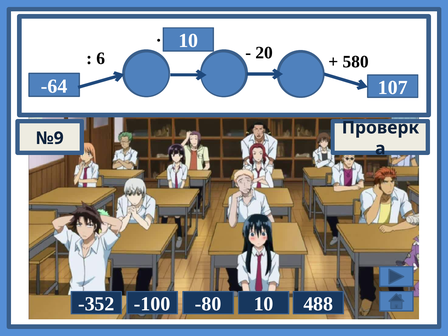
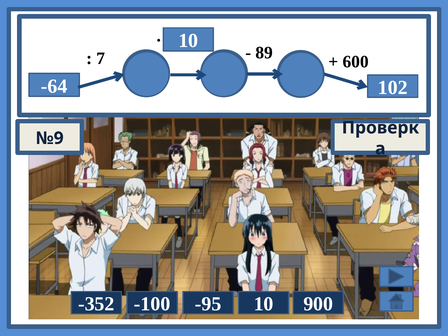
6: 6 -> 7 (101, 58)
20: 20 -> 89 (264, 53)
580: 580 -> 600 (356, 62)
107: 107 -> 102 (393, 87)
-80: -80 -> -95 (208, 304)
488: 488 -> 900 (318, 304)
